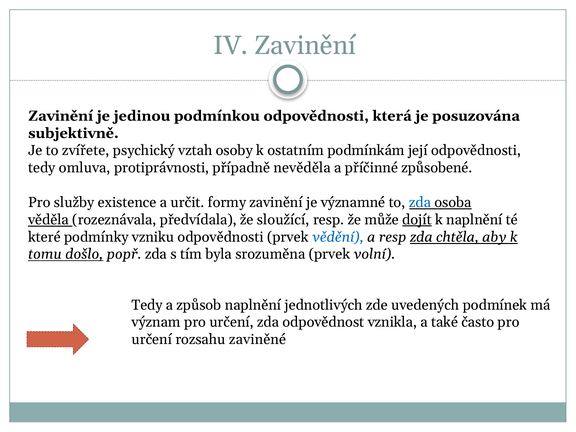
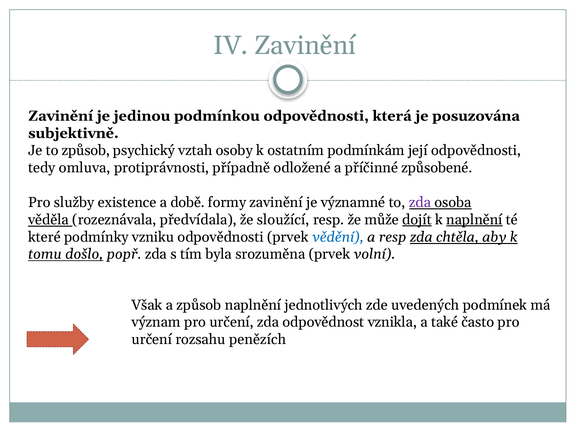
to zvířete: zvířete -> způsob (86, 151)
nevěděla: nevěděla -> odložené (302, 168)
určit: určit -> době (188, 202)
zda colour: blue -> purple (420, 202)
naplnění underline: none -> present (474, 220)
Tedy: Tedy -> Však (147, 305)
zaviněné: zaviněné -> penězích (258, 340)
